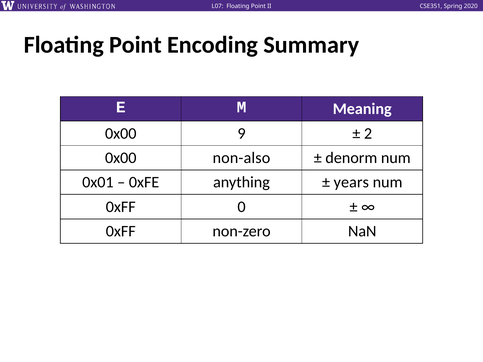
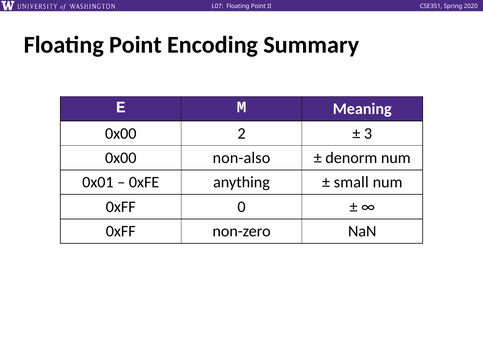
9: 9 -> 2 (242, 133)
2: 2 -> 3 (368, 133)
years: years -> small (351, 182)
